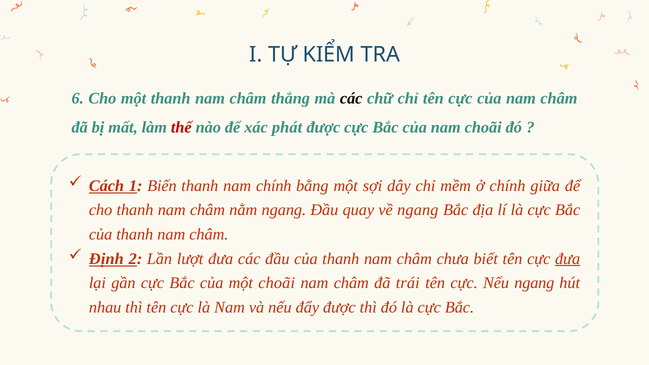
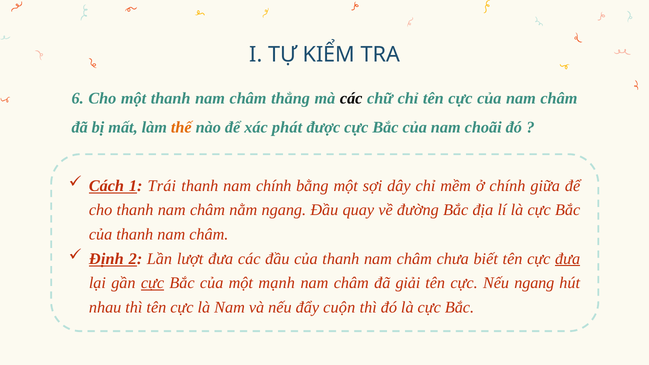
thế colour: red -> orange (181, 128)
Biến: Biến -> Trái (162, 186)
về ngang: ngang -> đường (418, 210)
cực underline: none -> present (153, 283)
một choãi: choãi -> mạnh (277, 283)
trái: trái -> giải (408, 283)
đẩy được: được -> cuộn (339, 307)
